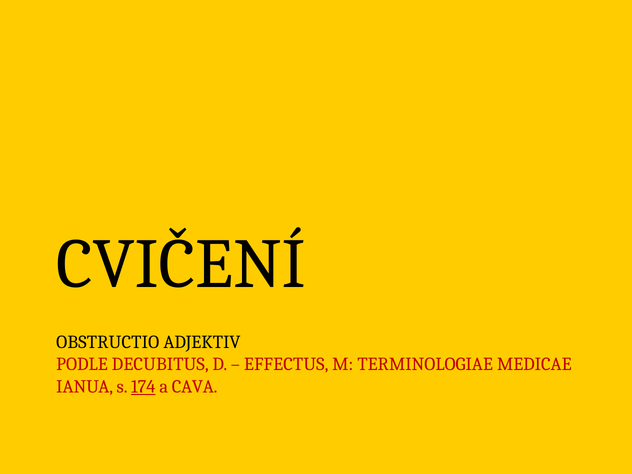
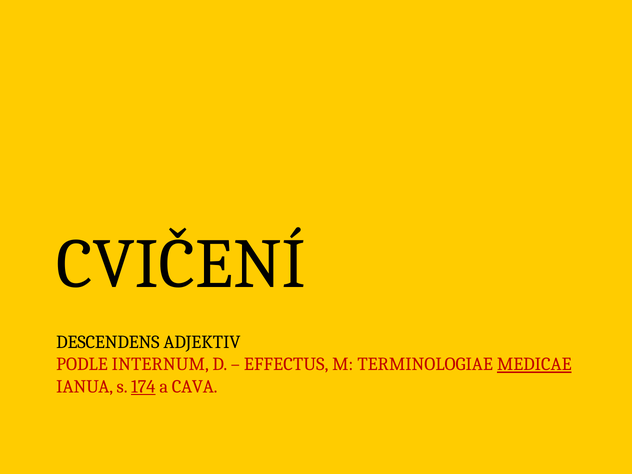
OBSTRUCTIO: OBSTRUCTIO -> DESCENDENS (108, 342)
DECUBITUS: DECUBITUS -> INTERNUM (160, 364)
MEDICAE underline: none -> present (534, 364)
